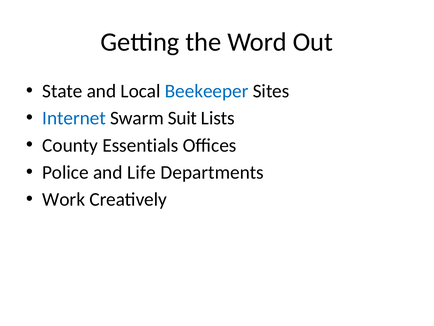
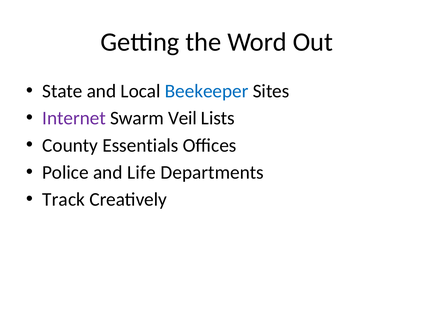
Internet colour: blue -> purple (74, 118)
Suit: Suit -> Veil (182, 118)
Work: Work -> Track (64, 199)
